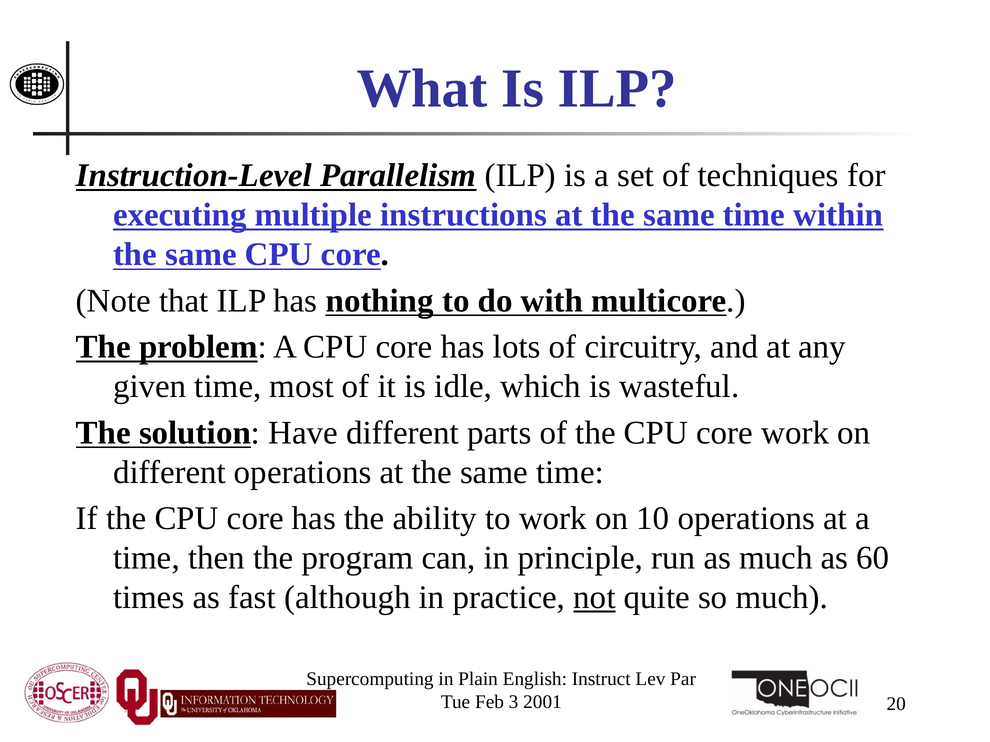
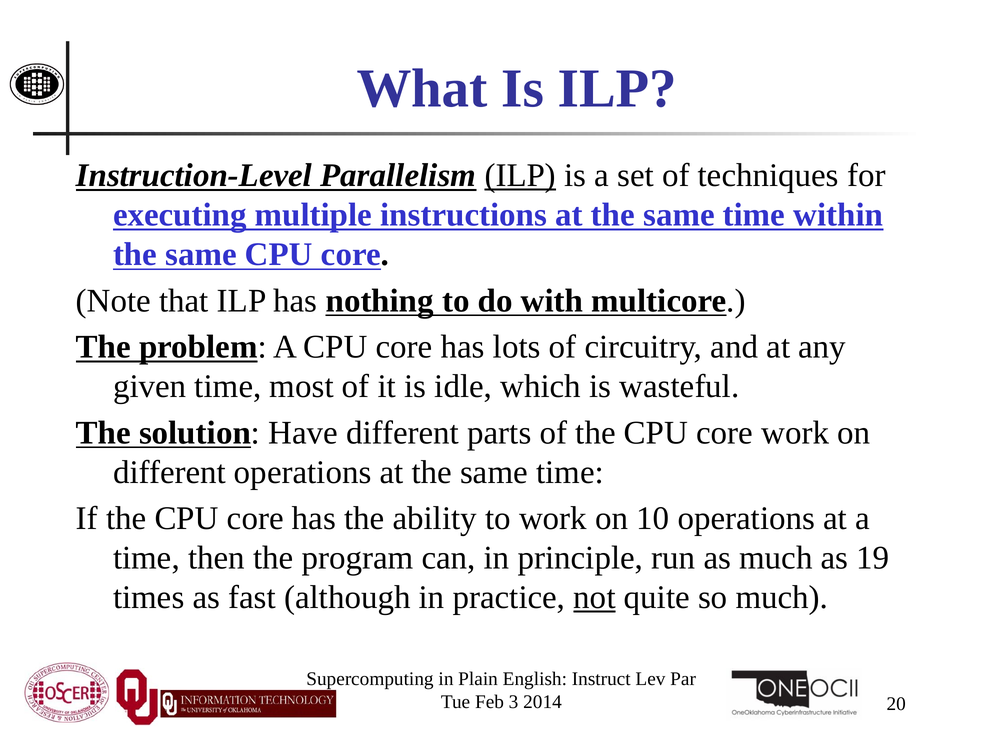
ILP underline: none -> present (520, 176)
60: 60 -> 19 (873, 558)
2001: 2001 -> 2014 (543, 703)
